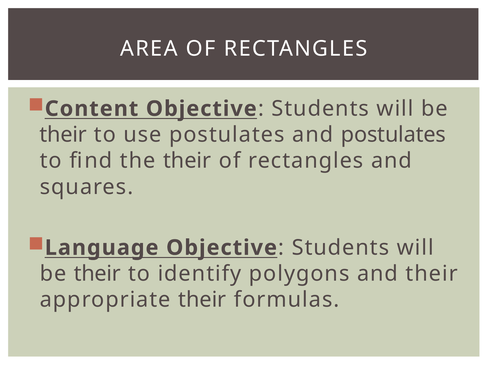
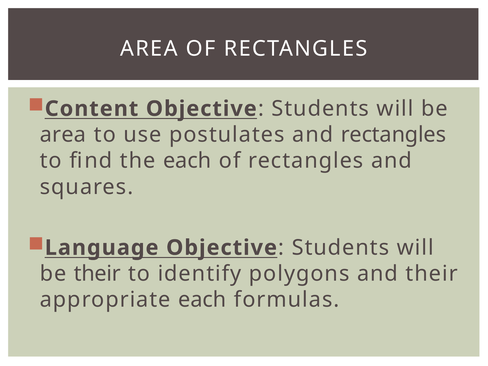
their: their -> area (63, 135)
and postulates: postulates -> rectangles (393, 135)
the their: their -> each (187, 161)
appropriate their: their -> each (202, 300)
